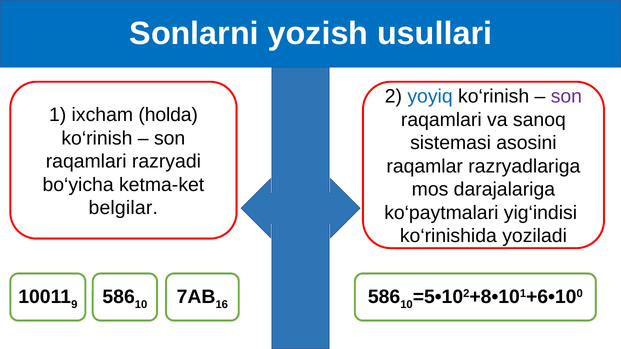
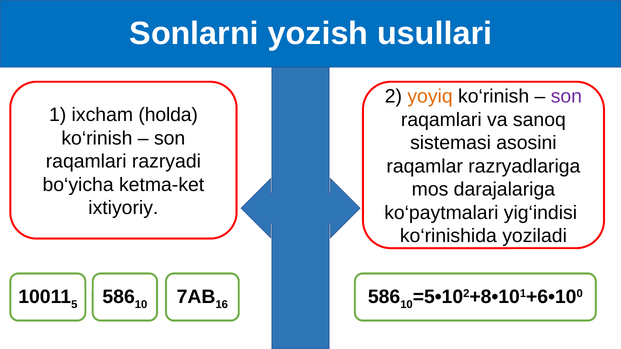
yoyiq colour: blue -> orange (430, 97)
belgilar: belgilar -> ixtiyoriy (123, 208)
9: 9 -> 5 (74, 305)
